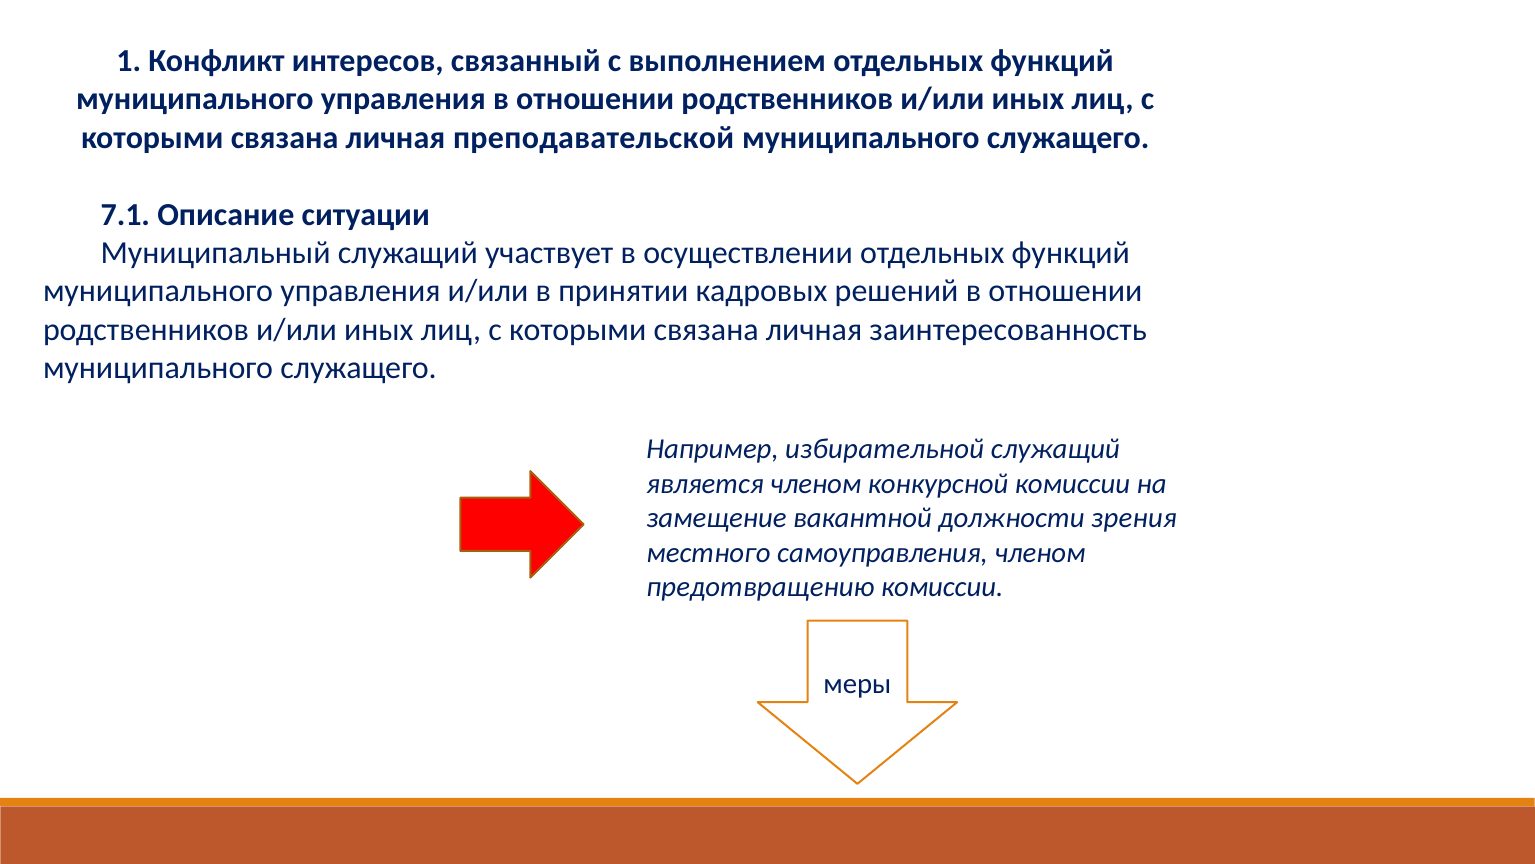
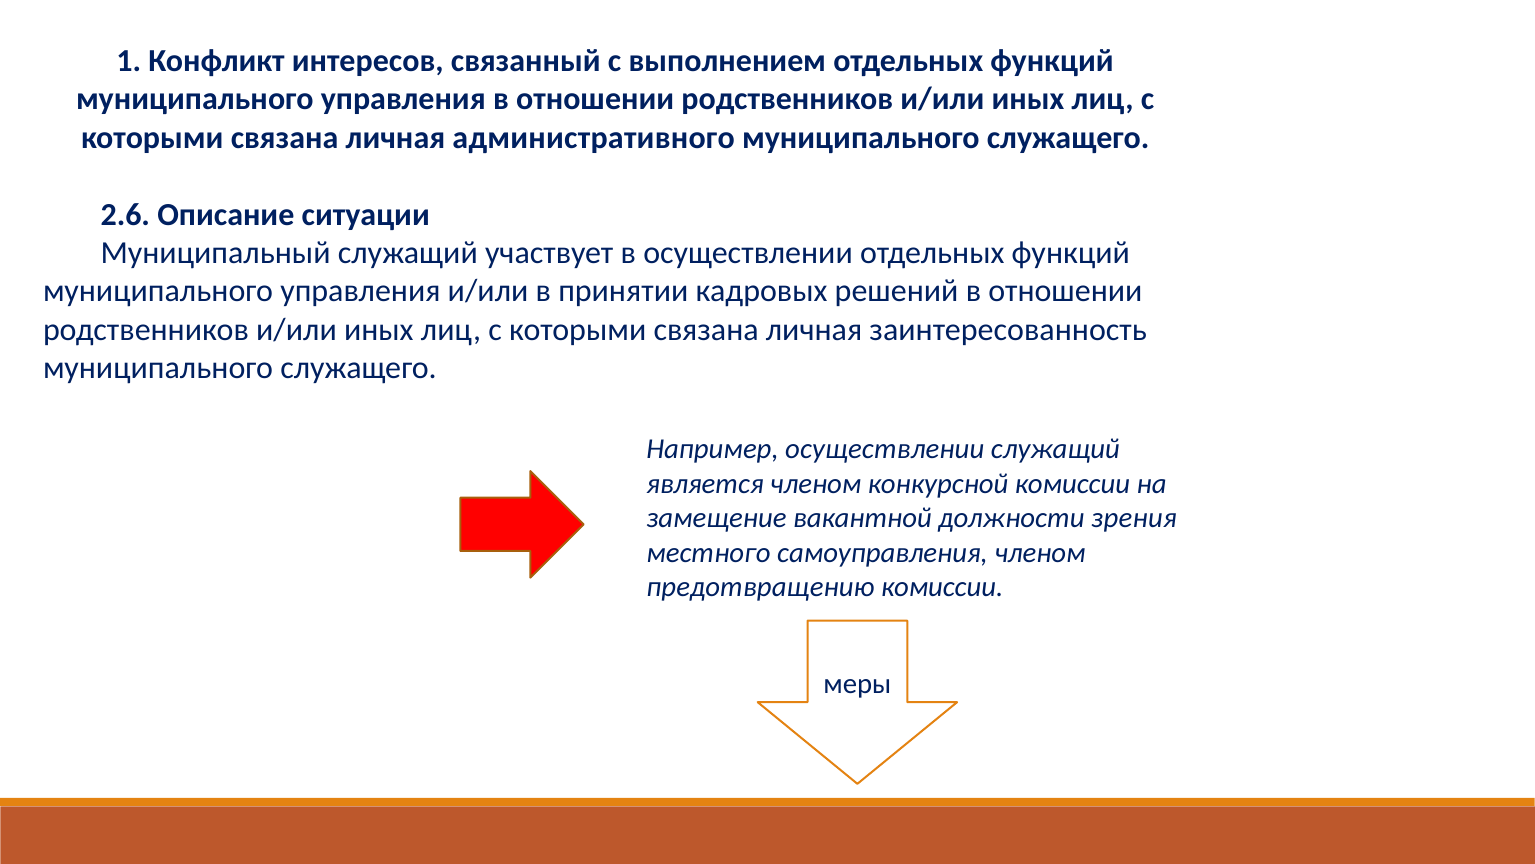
преподавательской: преподавательской -> административного (594, 138)
7.1: 7.1 -> 2.6 (125, 214)
Например избирательной: избирательной -> осуществлении (885, 449)
